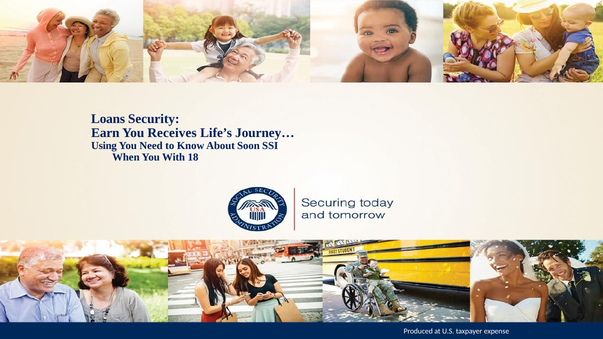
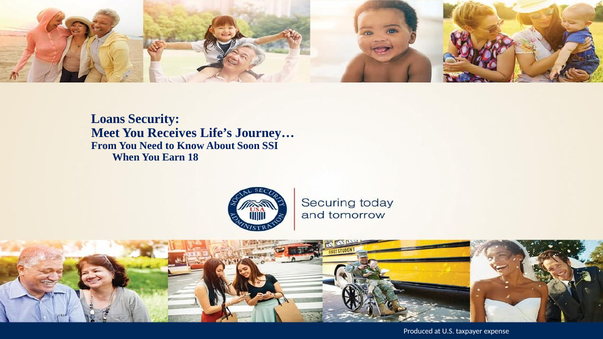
Earn: Earn -> Meet (105, 133)
Using: Using -> From (104, 146)
With: With -> Earn (174, 157)
